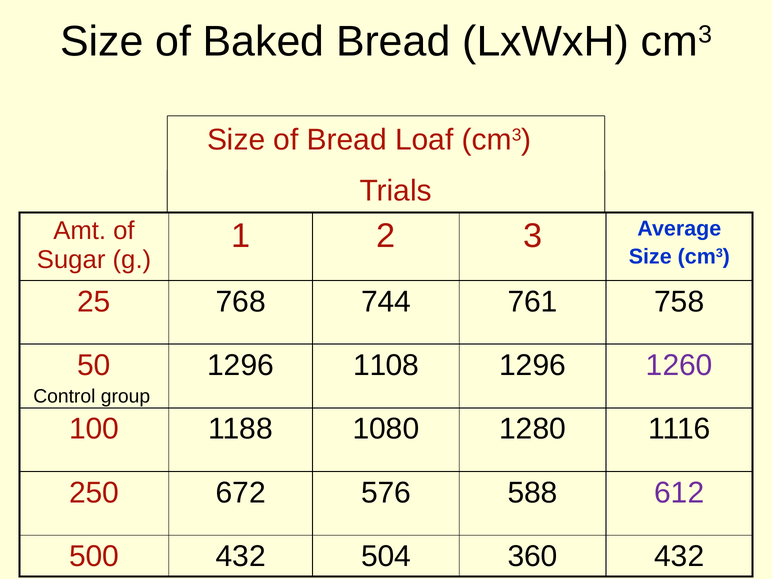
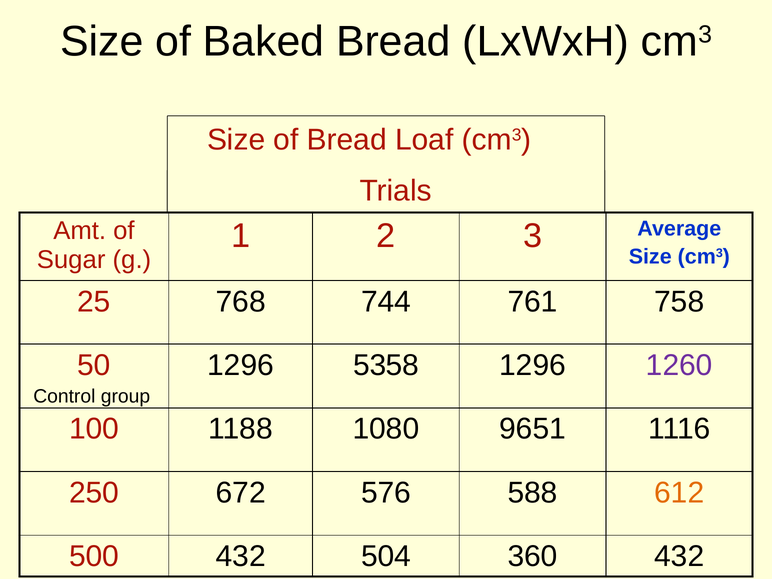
1108: 1108 -> 5358 (386, 365)
1280: 1280 -> 9651 (533, 429)
612 colour: purple -> orange (679, 493)
